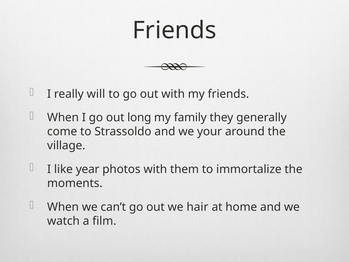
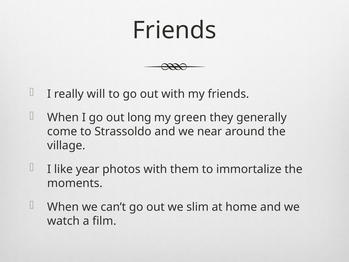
family: family -> green (190, 118)
your: your -> near (210, 132)
hair: hair -> slim (198, 207)
